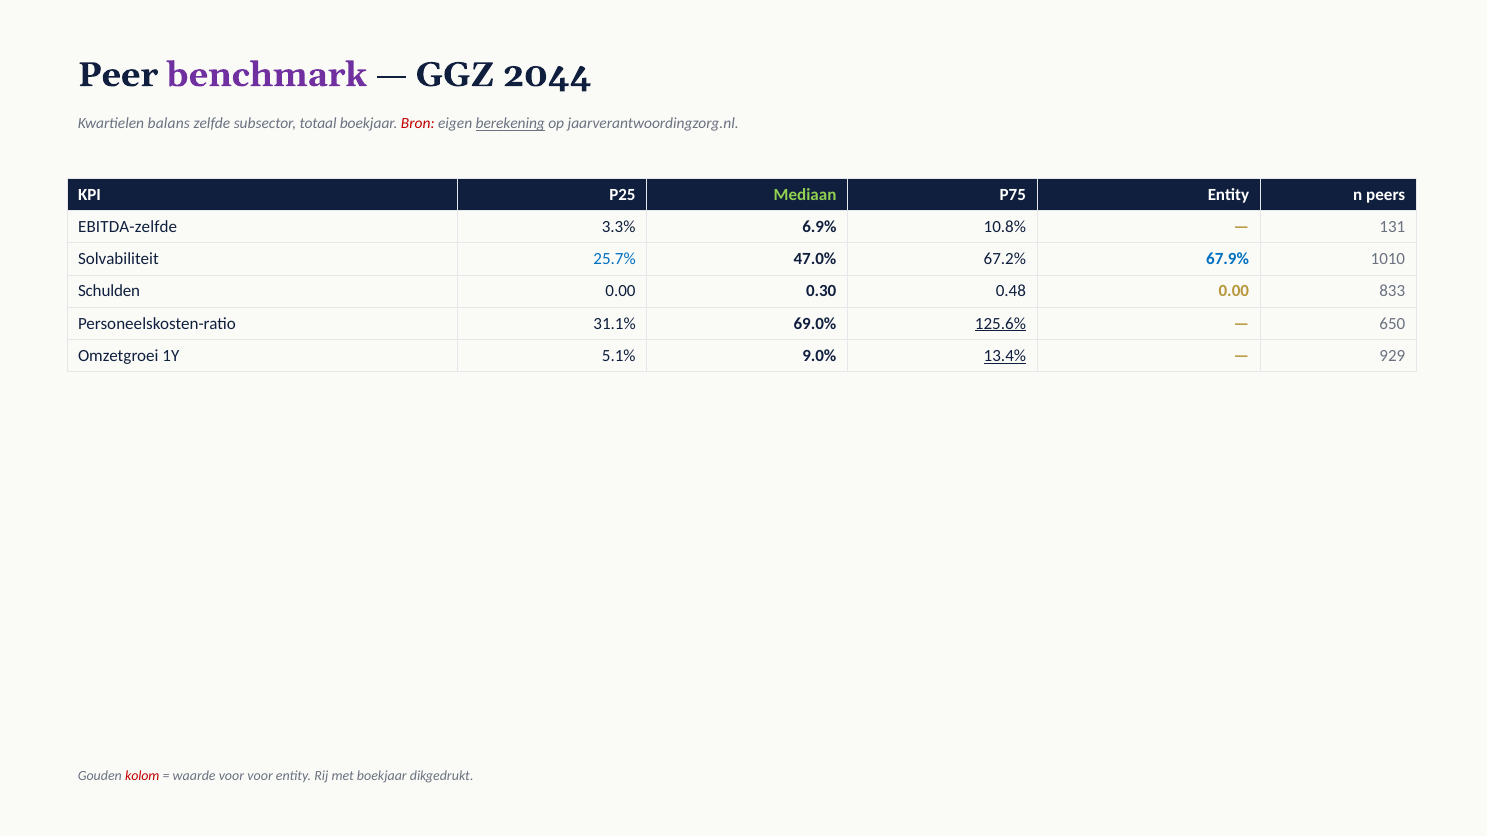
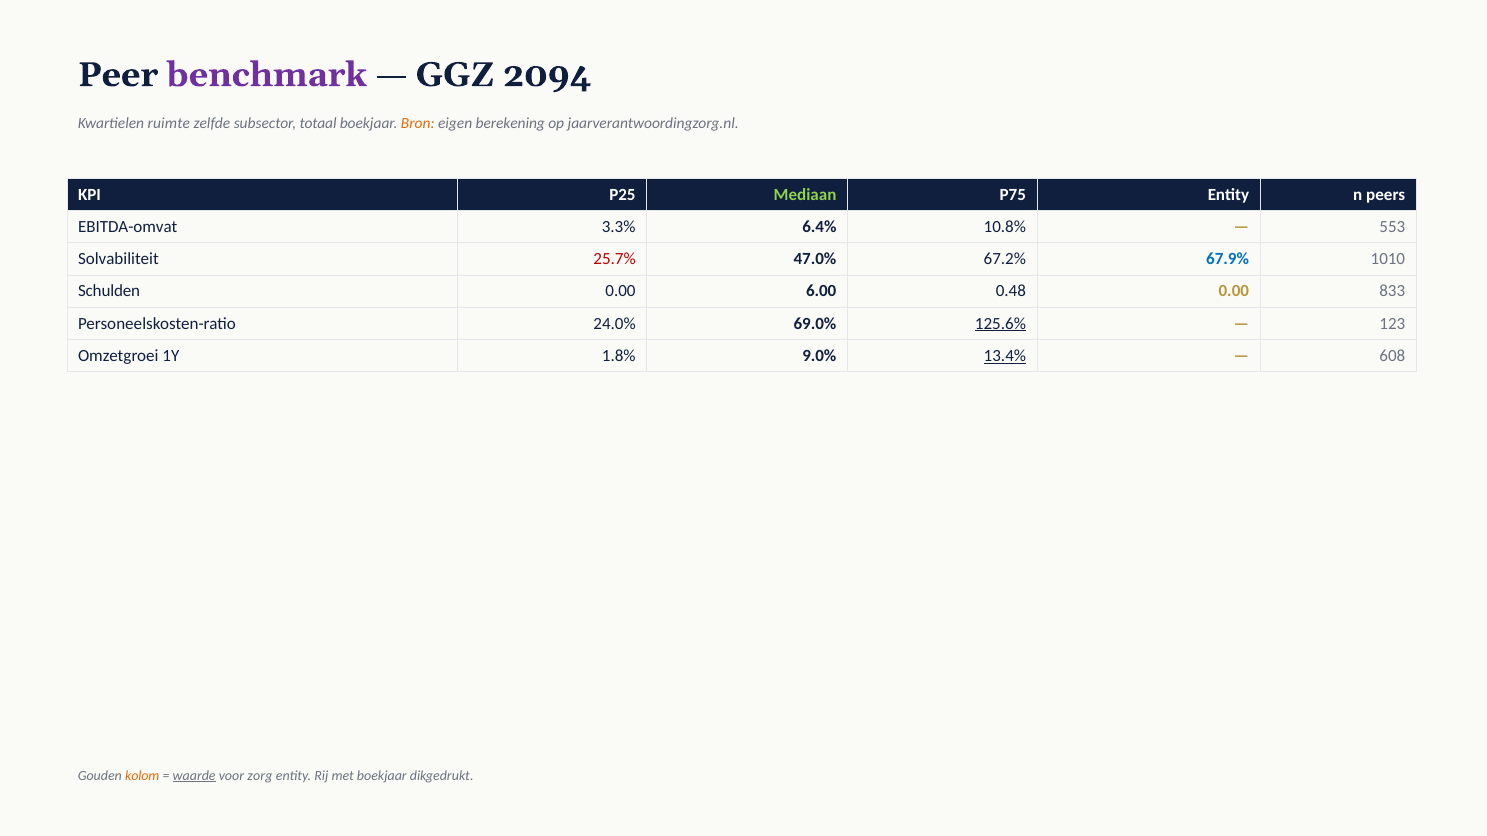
2044: 2044 -> 2094 (547, 75)
balans: balans -> ruimte (169, 124)
Bron colour: red -> orange (418, 124)
berekening underline: present -> none (510, 124)
EBITDA-zelfde: EBITDA-zelfde -> EBITDA-omvat (128, 227)
6.9%: 6.9% -> 6.4% (819, 227)
131: 131 -> 553 (1392, 227)
25.7% colour: blue -> red (615, 259)
0.30: 0.30 -> 6.00 (821, 291)
31.1%: 31.1% -> 24.0% (615, 324)
650: 650 -> 123 (1392, 324)
5.1%: 5.1% -> 1.8% (619, 356)
929: 929 -> 608 (1392, 356)
kolom colour: red -> orange (142, 776)
waarde underline: none -> present (194, 776)
voor voor: voor -> zorg (260, 776)
